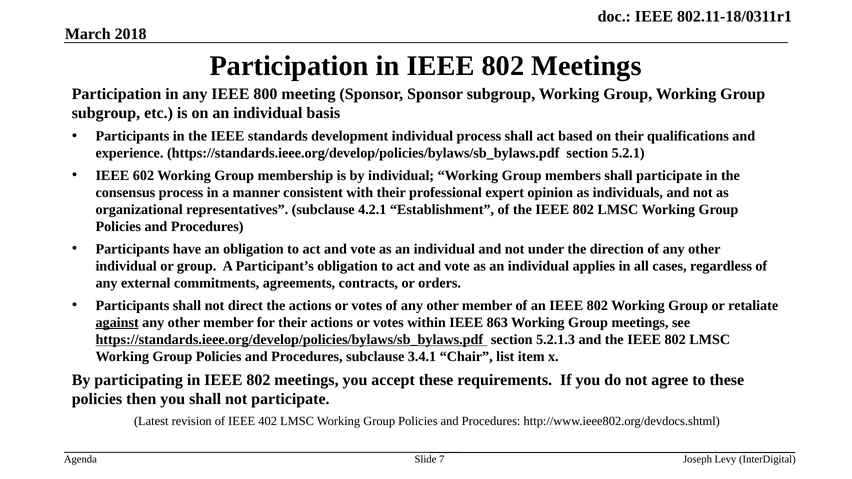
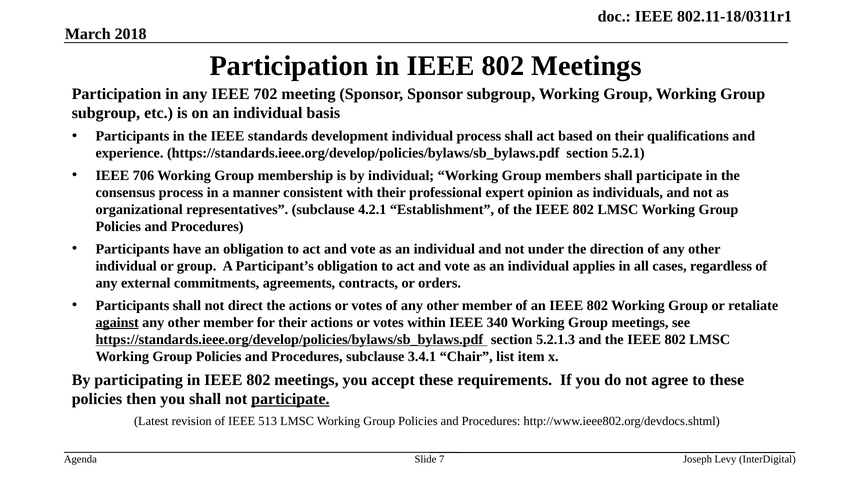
800: 800 -> 702 (265, 94)
602: 602 -> 706 (143, 176)
863: 863 -> 340 (497, 323)
participate underline: none -> present (290, 399)
402: 402 -> 513 (268, 422)
